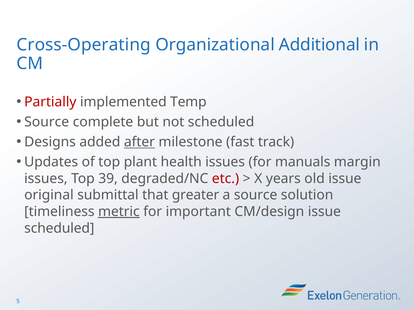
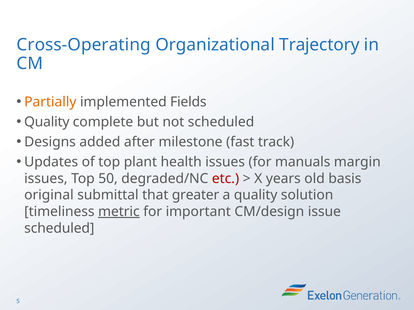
Additional: Additional -> Trajectory (319, 45)
Partially colour: red -> orange (50, 102)
Temp: Temp -> Fields (188, 102)
Source: Source -> Quality (47, 122)
after underline: present -> none (139, 142)
39: 39 -> 50 (108, 179)
old issue: issue -> basis (345, 179)
a source: source -> quality (256, 195)
